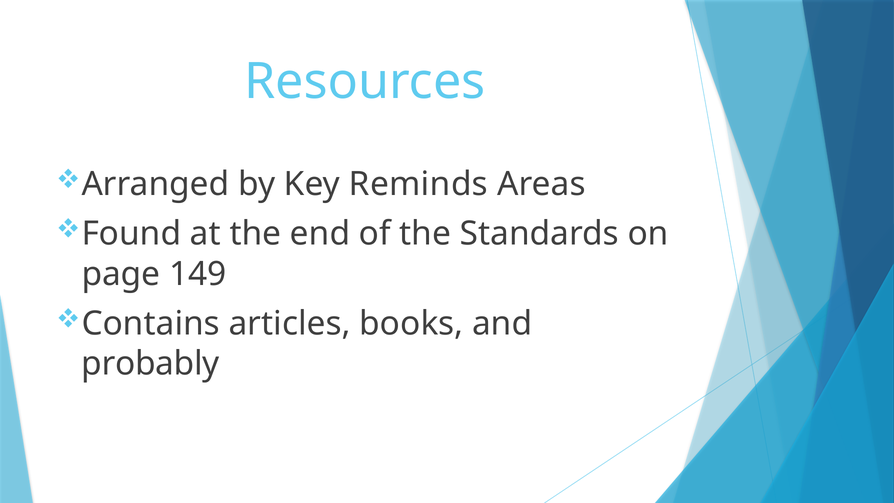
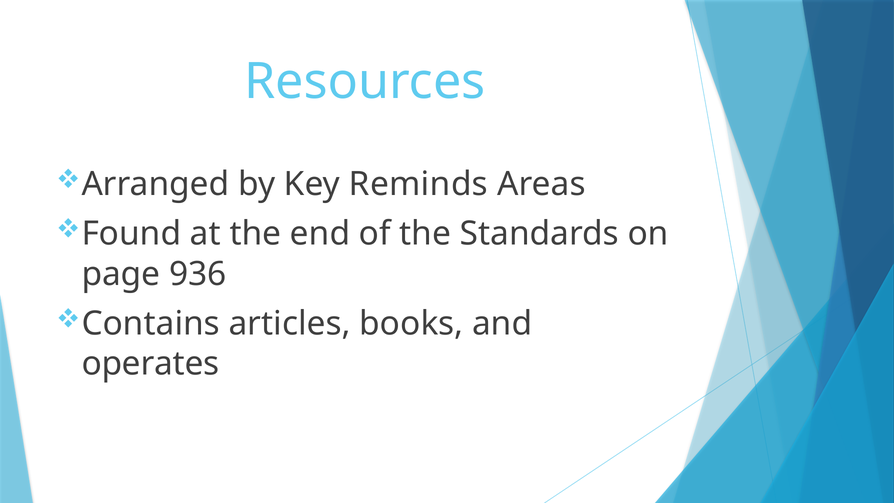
149: 149 -> 936 (198, 274)
probably: probably -> operates (150, 364)
